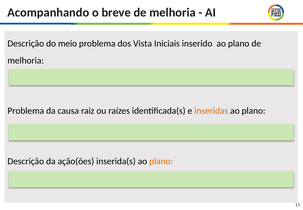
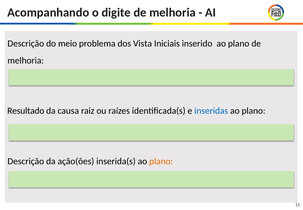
breve: breve -> digite (116, 13)
Problema: Problema -> Resultado (26, 111)
inseridas colour: orange -> blue (211, 111)
